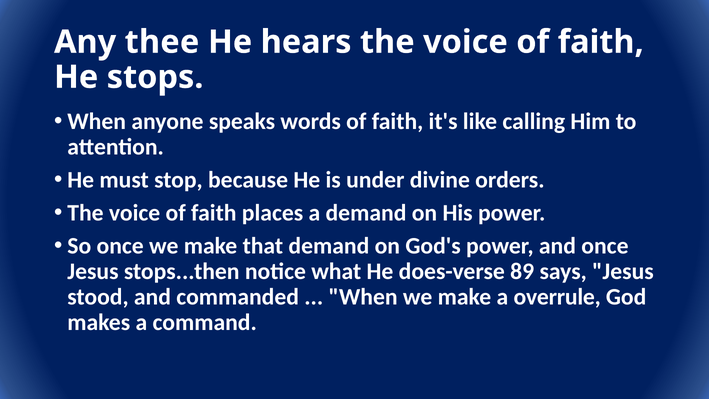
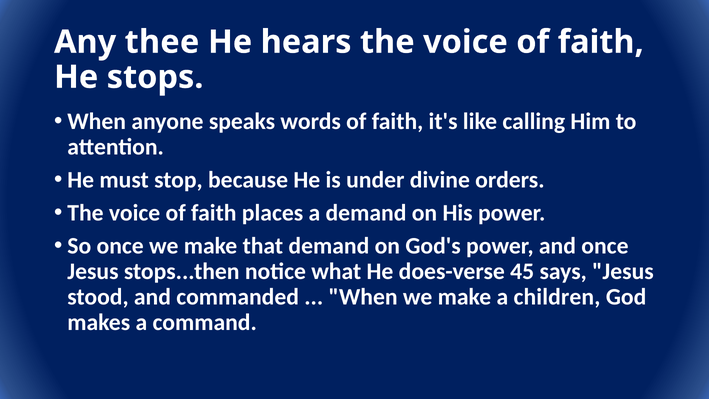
89: 89 -> 45 (522, 271)
overrule: overrule -> children (557, 297)
